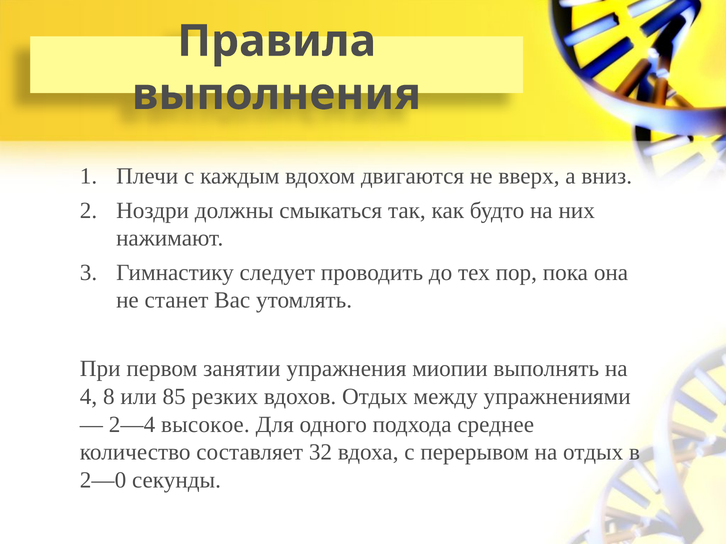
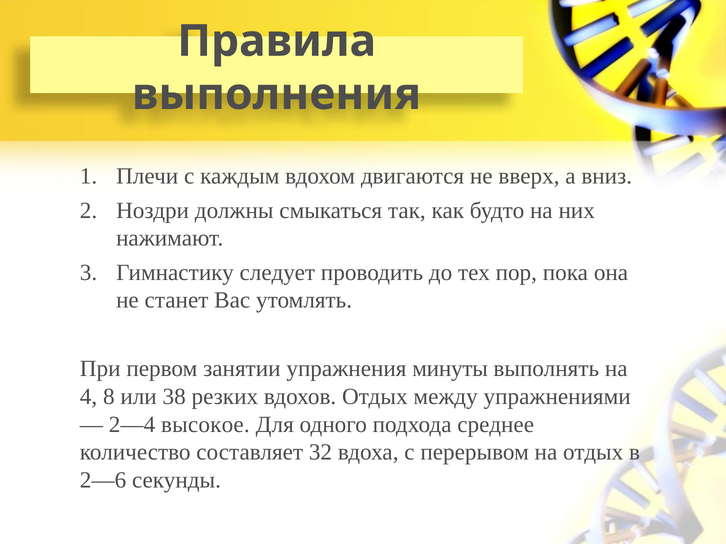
миопии: миопии -> минуты (450, 369)
85: 85 -> 38 (174, 397)
2—0: 2—0 -> 2—6 (103, 480)
